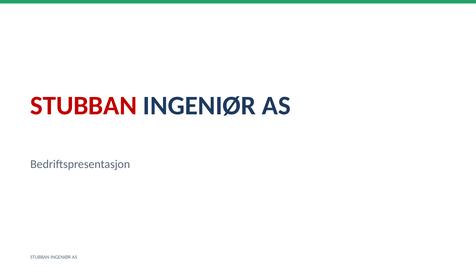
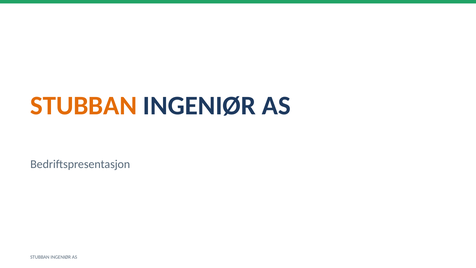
STUBBAN colour: red -> orange (84, 106)
